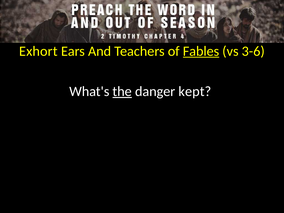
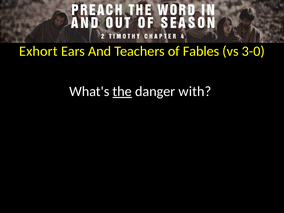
Fables underline: present -> none (201, 51)
3-6: 3-6 -> 3-0 (253, 51)
kept: kept -> with (195, 91)
